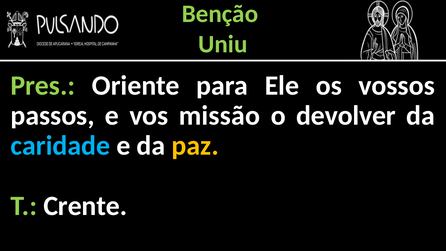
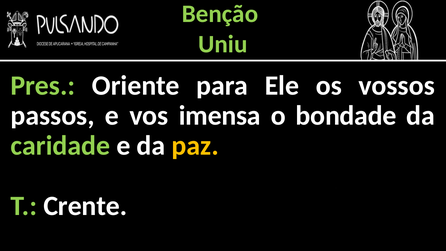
missão: missão -> imensa (220, 116)
devolver: devolver -> bondade (346, 116)
caridade colour: light blue -> light green (60, 146)
